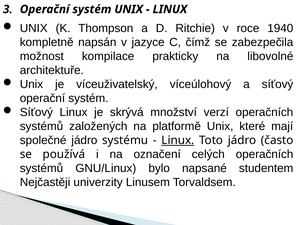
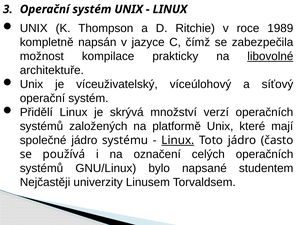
1940: 1940 -> 1989 (280, 28)
libovolné underline: none -> present (270, 56)
Síťový: Síťový -> Přidělí (36, 112)
